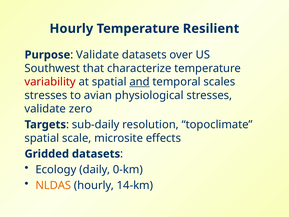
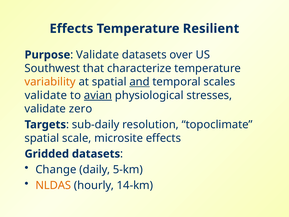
Hourly: Hourly -> Effects (71, 29)
variability colour: red -> orange (50, 82)
stresses: stresses -> validate (46, 95)
avian underline: none -> present (98, 95)
Ecology: Ecology -> Change (56, 169)
0-km: 0-km -> 5-km (128, 169)
